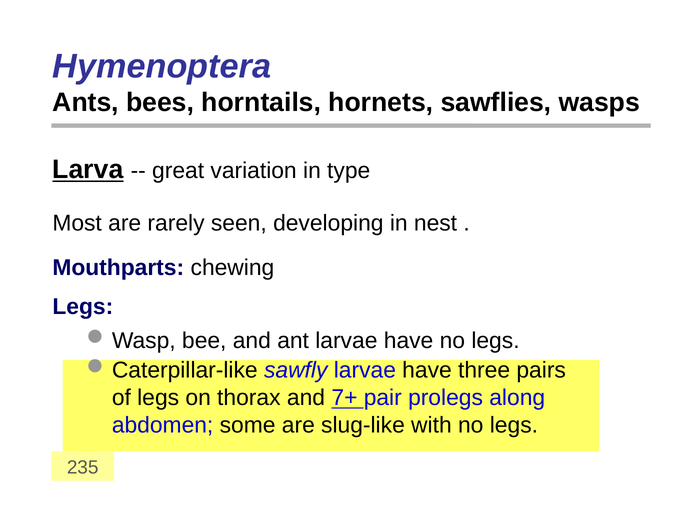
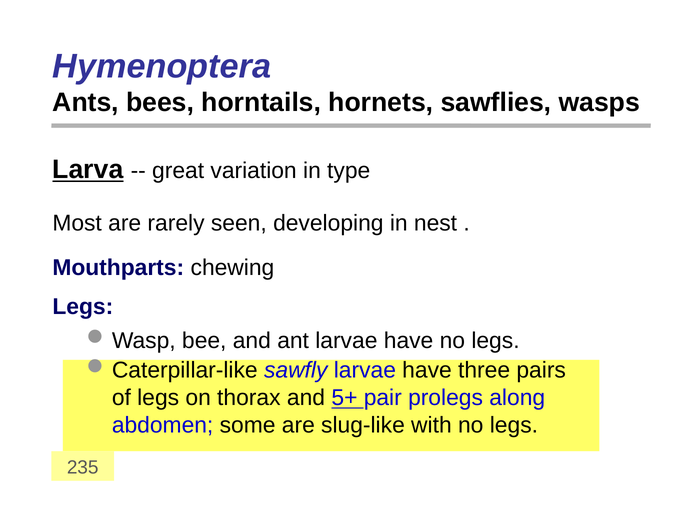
7+: 7+ -> 5+ (344, 398)
